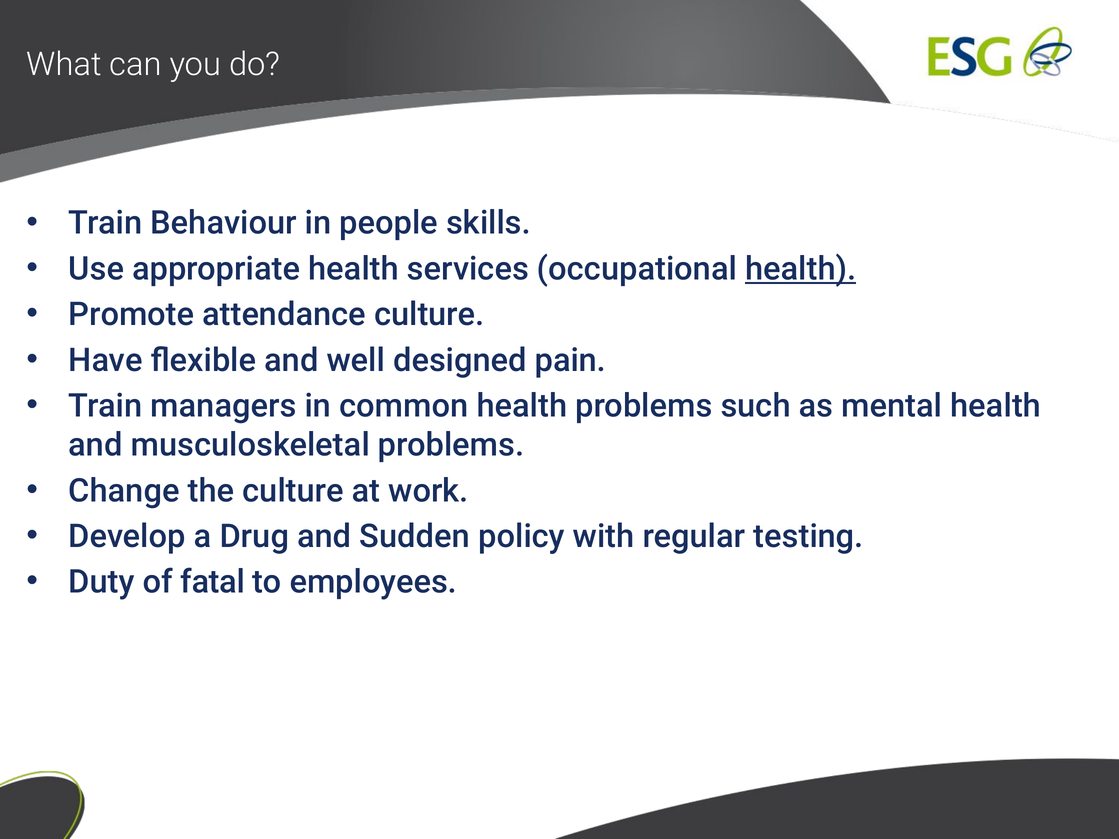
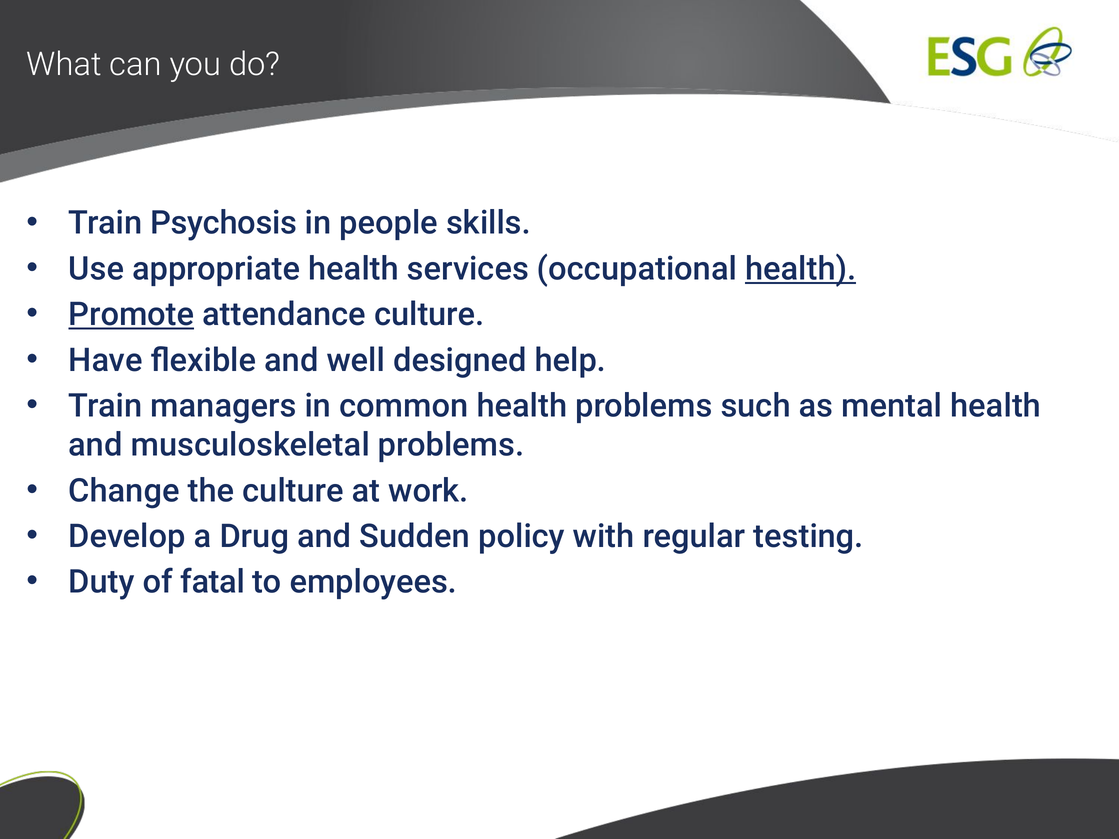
Behaviour: Behaviour -> Psychosis (224, 223)
Promote underline: none -> present (131, 315)
pain: pain -> help (570, 360)
